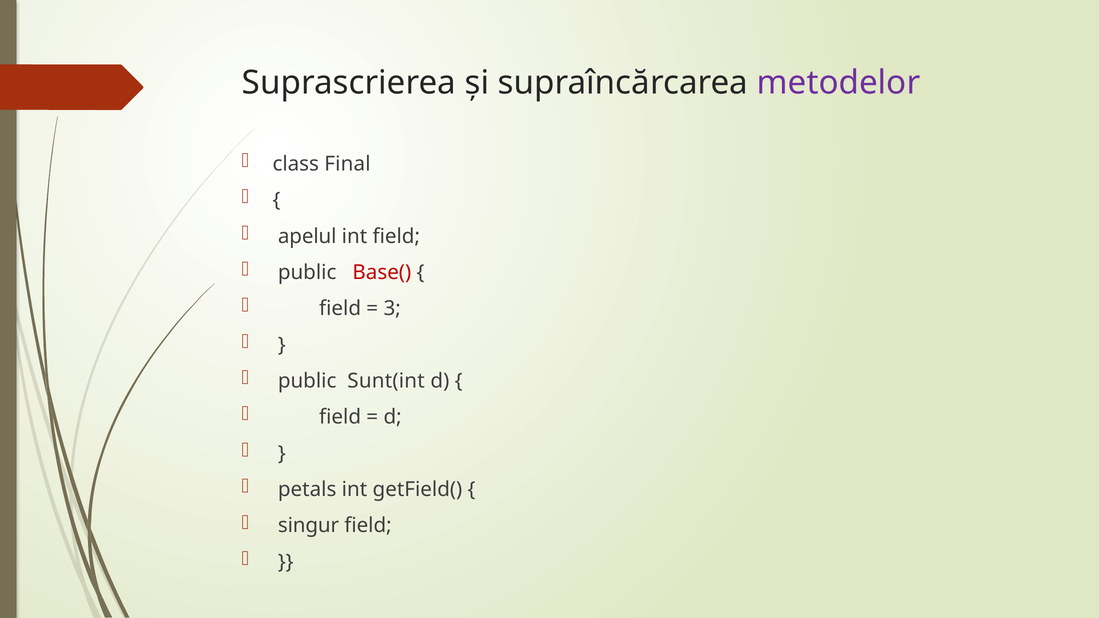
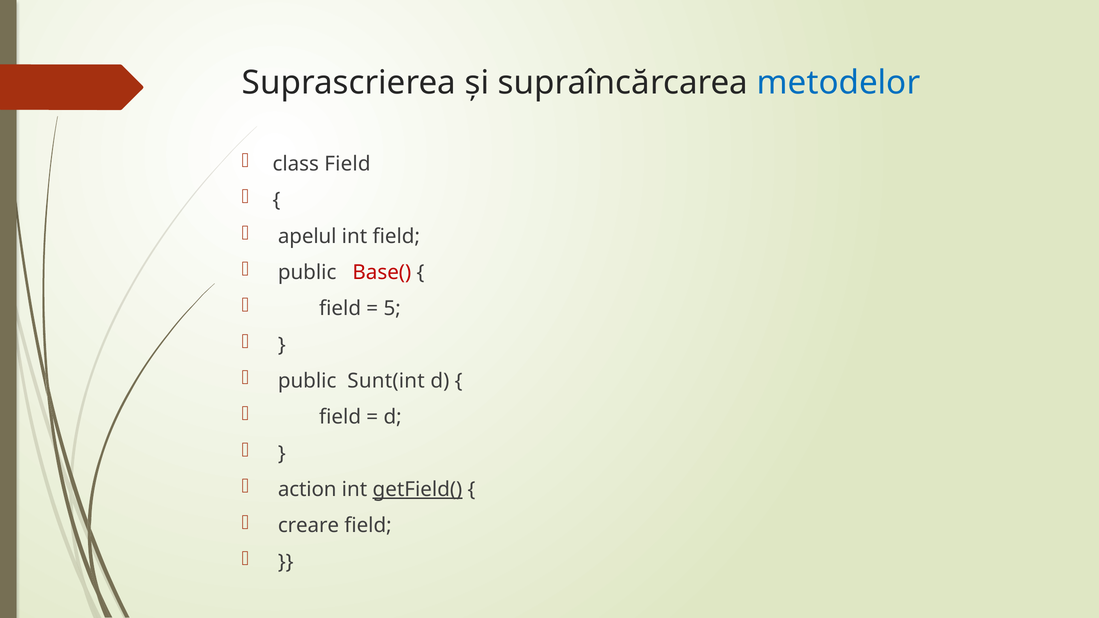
metodelor colour: purple -> blue (839, 83)
class Final: Final -> Field (347, 164)
3: 3 -> 5 (392, 309)
petals: petals -> action (307, 490)
getField( underline: none -> present (417, 490)
singur: singur -> creare (308, 526)
